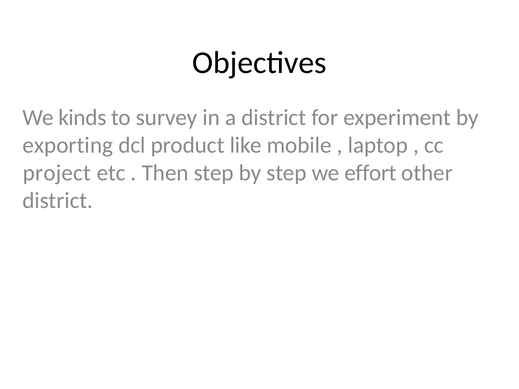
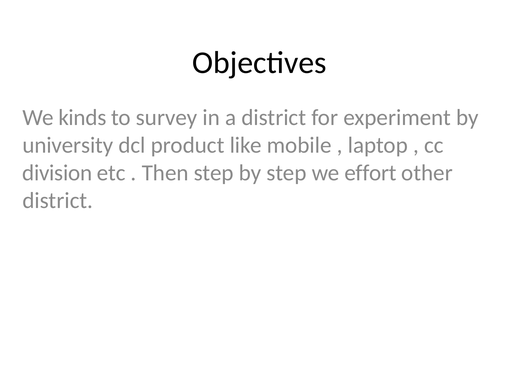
exporting: exporting -> university (68, 145)
project: project -> division (57, 173)
